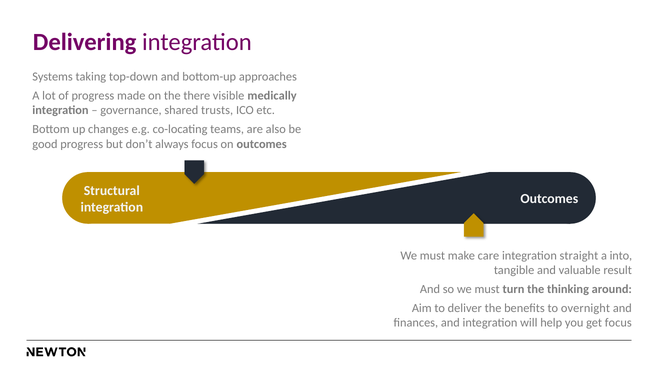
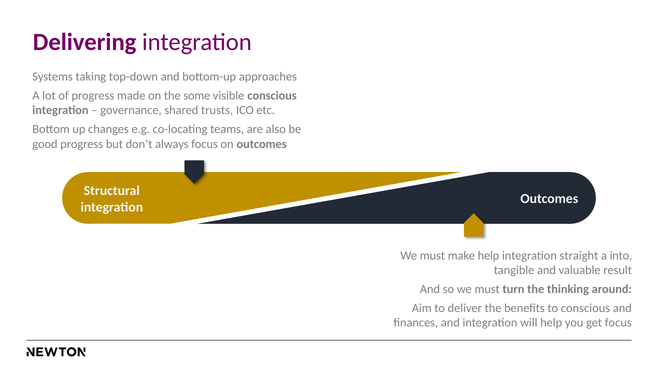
there: there -> some (197, 96)
visible medically: medically -> conscious (272, 96)
make care: care -> help (488, 256)
to overnight: overnight -> conscious (586, 308)
